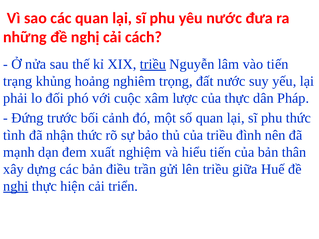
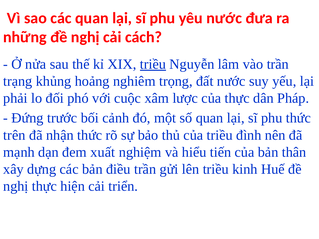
vào tiến: tiến -> trần (278, 64)
tình: tình -> trên (14, 135)
giữa: giữa -> kinh (245, 169)
nghị underline: present -> none (16, 186)
